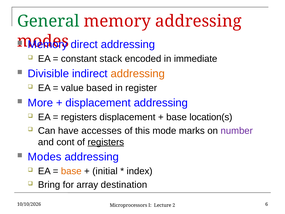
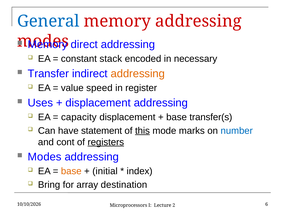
General colour: green -> blue (48, 21)
immediate: immediate -> necessary (196, 59)
Divisible: Divisible -> Transfer (48, 74)
based: based -> speed (99, 88)
More: More -> Uses (40, 103)
registers: registers -> capacity (79, 117)
location(s: location(s -> transfer(s (211, 117)
accesses: accesses -> statement (102, 131)
this underline: none -> present (142, 131)
number colour: purple -> blue (237, 131)
